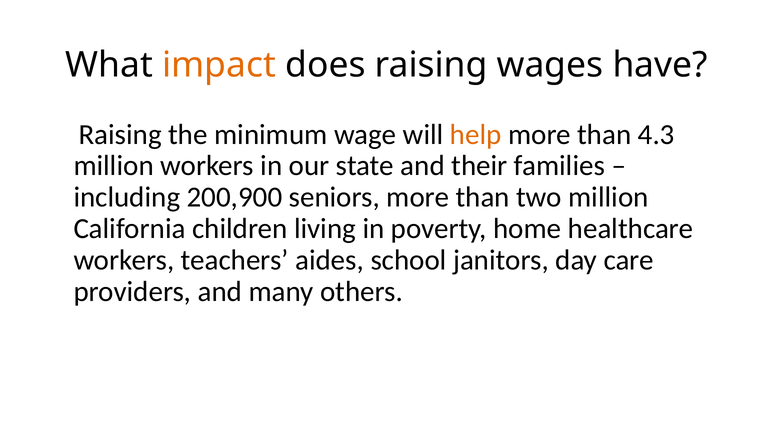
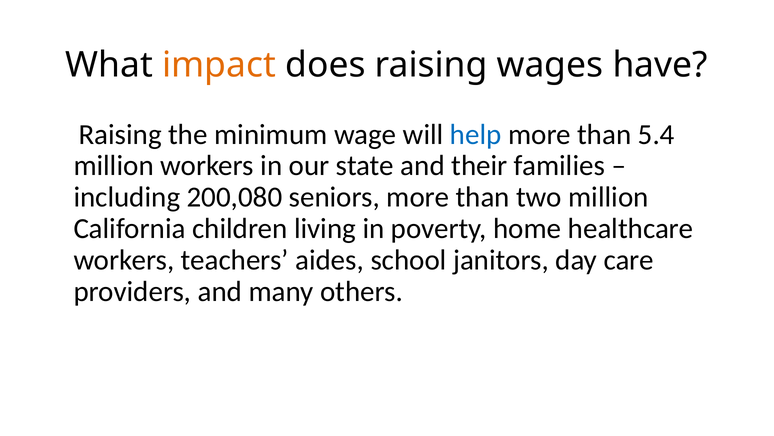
help colour: orange -> blue (476, 134)
4.3: 4.3 -> 5.4 (656, 134)
200,900: 200,900 -> 200,080 (234, 197)
